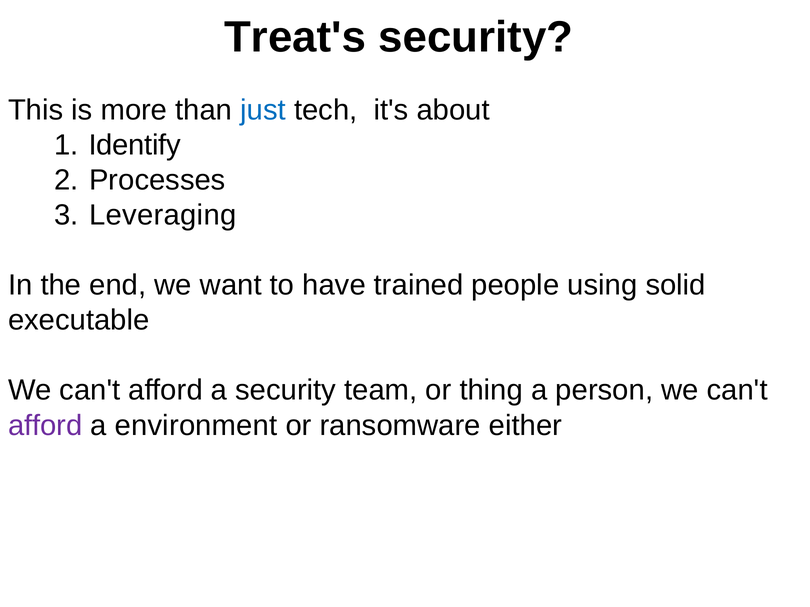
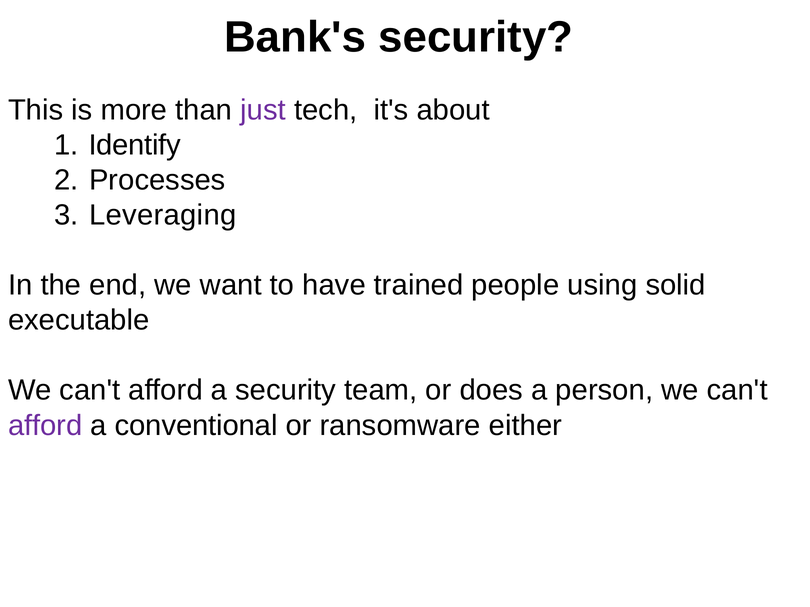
Treat's: Treat's -> Bank's (295, 38)
just colour: blue -> purple (263, 110)
thing: thing -> does (491, 391)
environment: environment -> conventional (196, 426)
